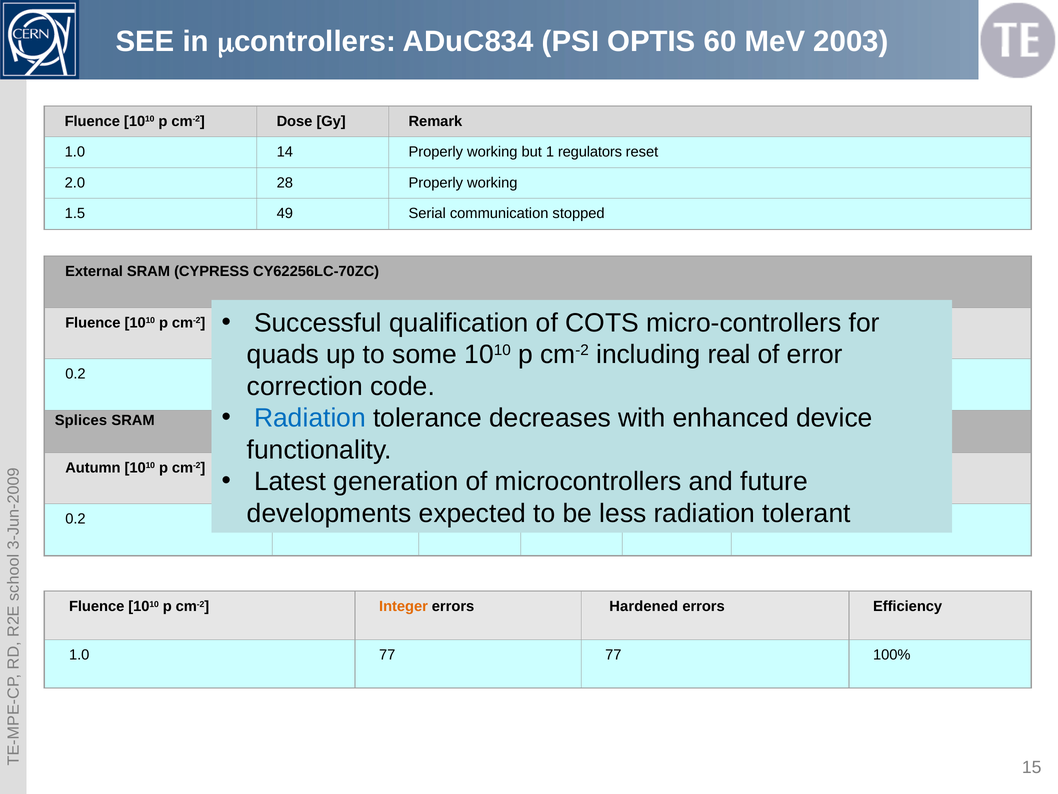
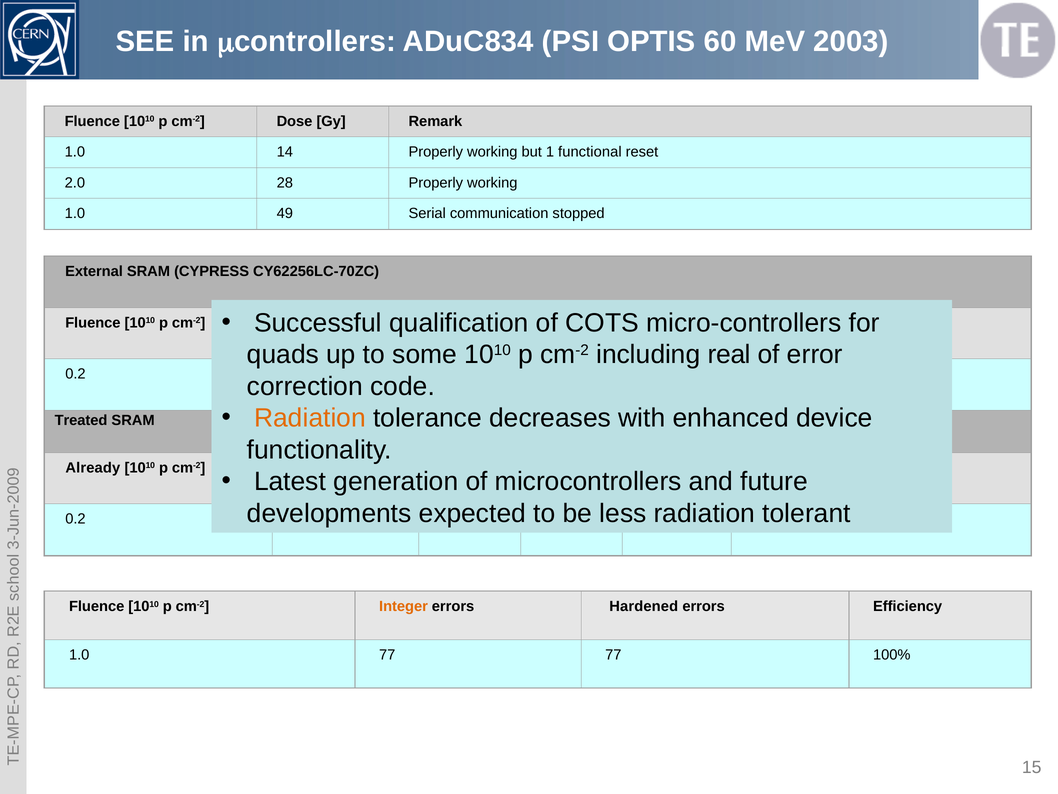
regulators: regulators -> functional (590, 152)
1.5: 1.5 -> 1.0 (75, 213)
Radiation colour: blue -> orange (310, 418)
Splices: Splices -> Treated (81, 420)
Autumn: Autumn -> Already (93, 467)
